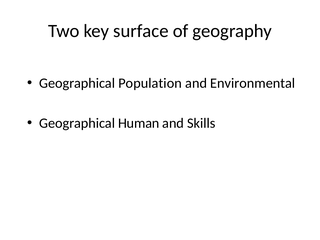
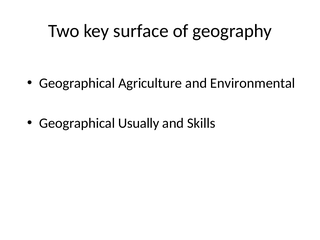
Population: Population -> Agriculture (150, 83)
Human: Human -> Usually (139, 123)
